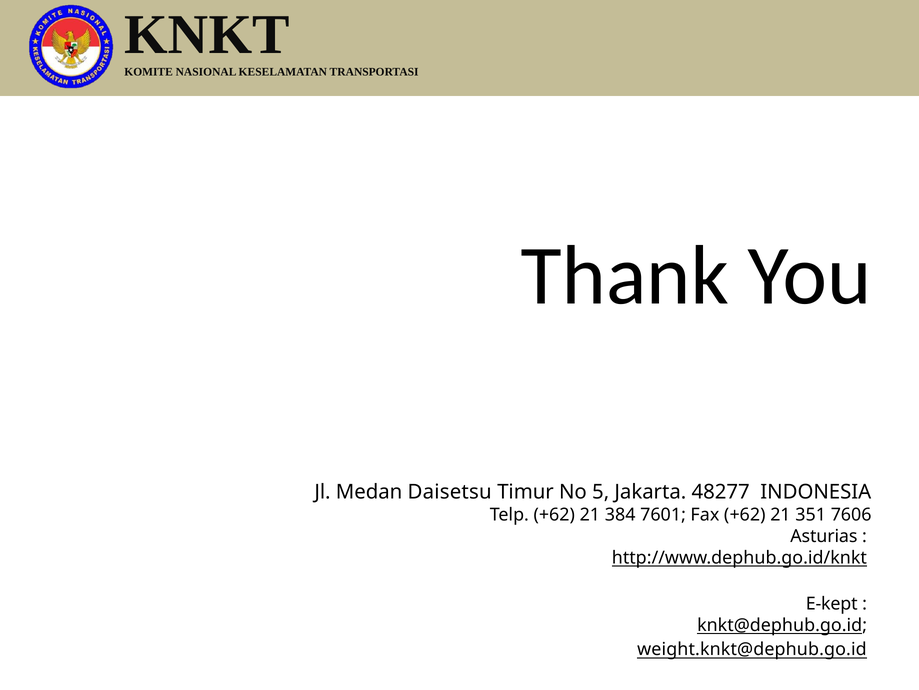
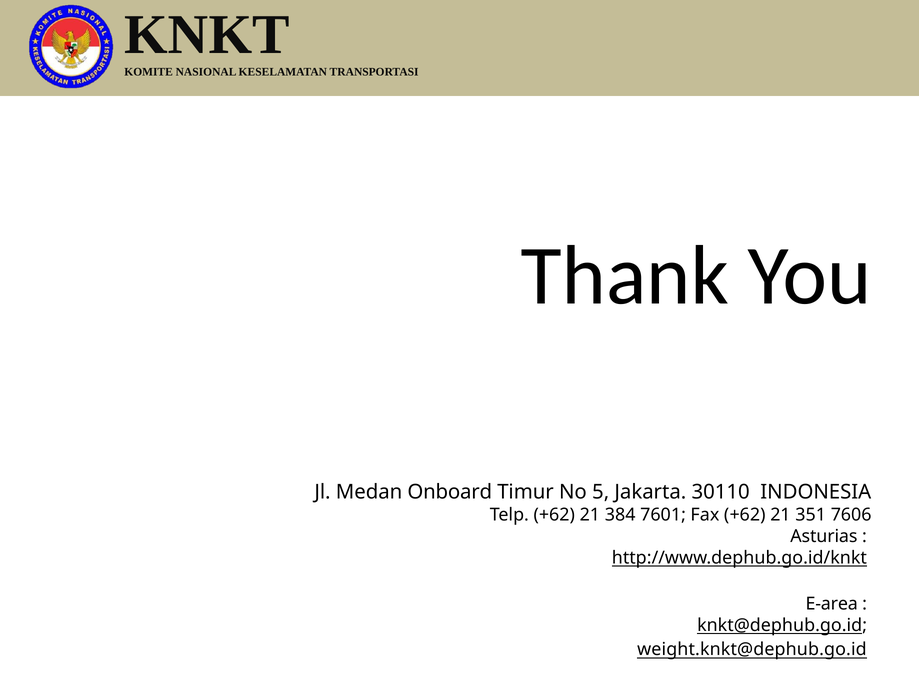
Daisetsu: Daisetsu -> Onboard (450, 491)
48277: 48277 -> 30110 (721, 491)
E-kept: E-kept -> E-area (832, 603)
